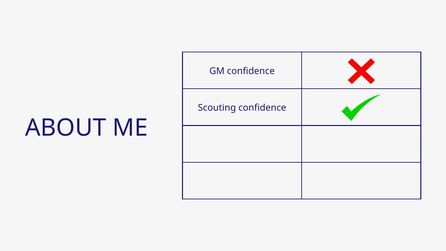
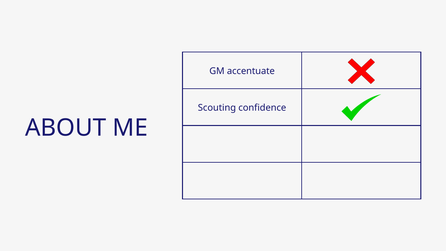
GM confidence: confidence -> accentuate (251, 71)
